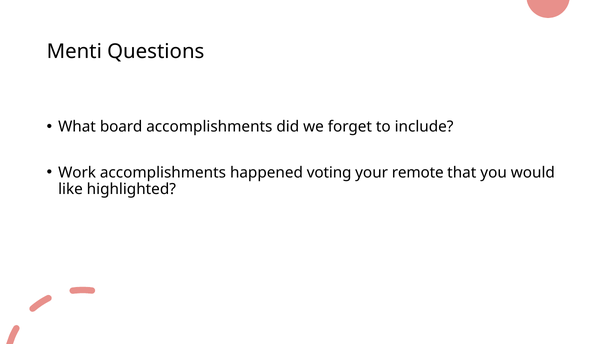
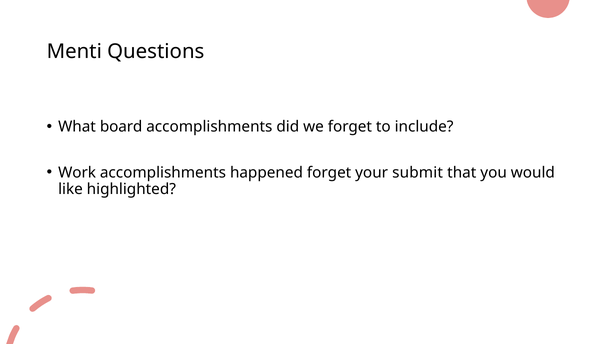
happened voting: voting -> forget (329, 173)
remote: remote -> submit (418, 173)
